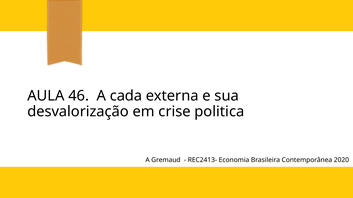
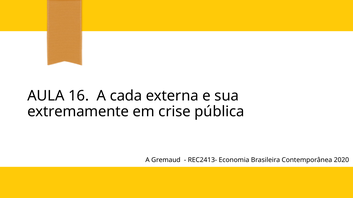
46: 46 -> 16 (79, 96)
desvalorização: desvalorização -> extremamente (78, 112)
politica: politica -> pública (219, 112)
